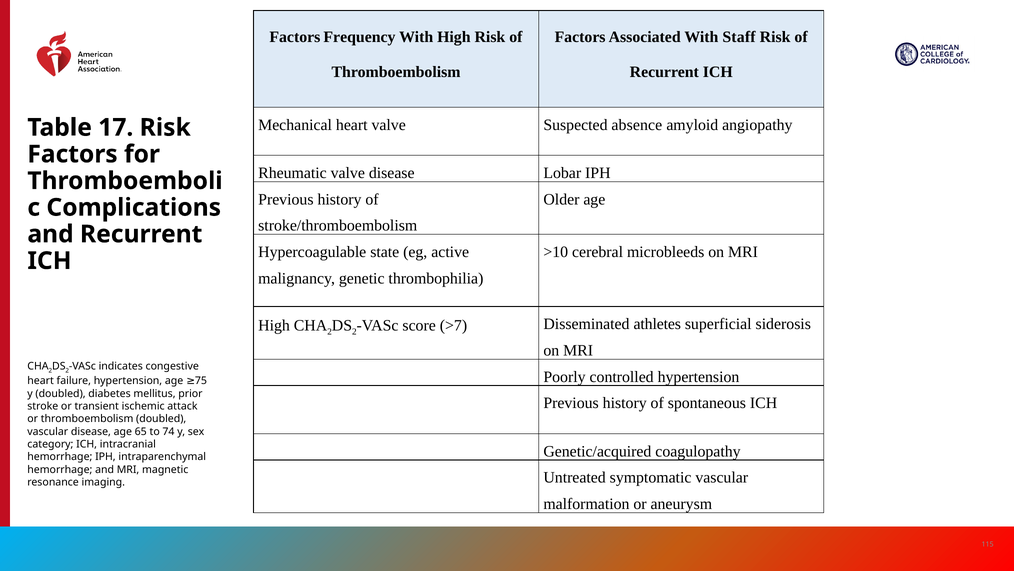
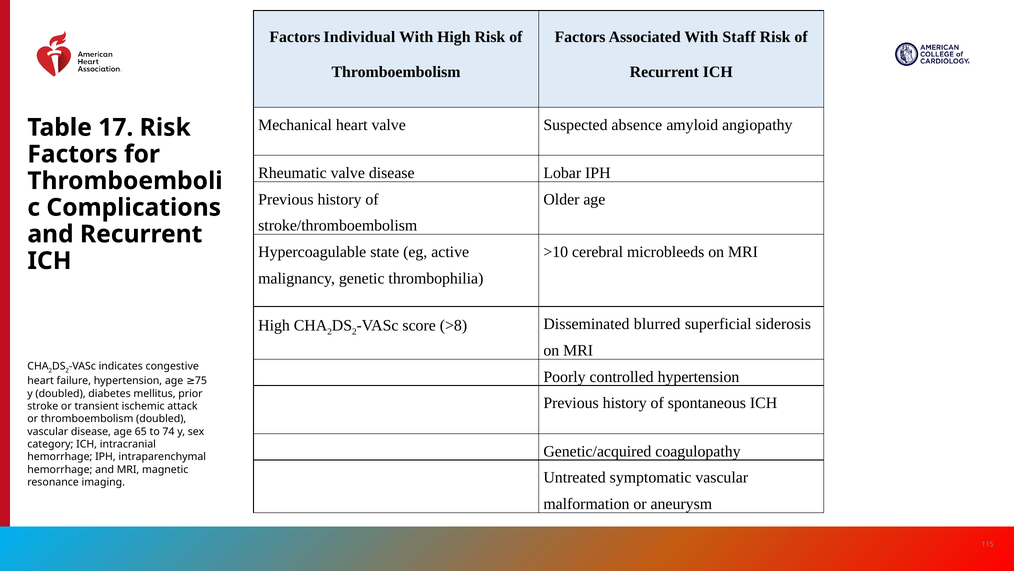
Frequency: Frequency -> Individual (359, 37)
>7: >7 -> >8 (453, 325)
athletes: athletes -> blurred (657, 324)
